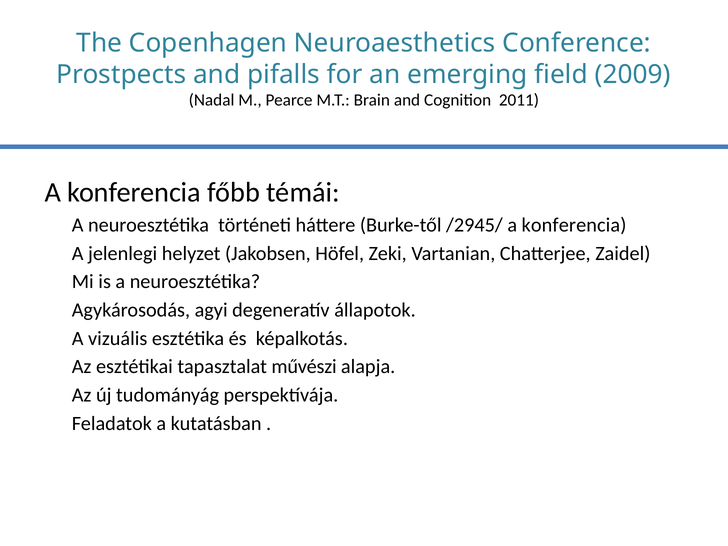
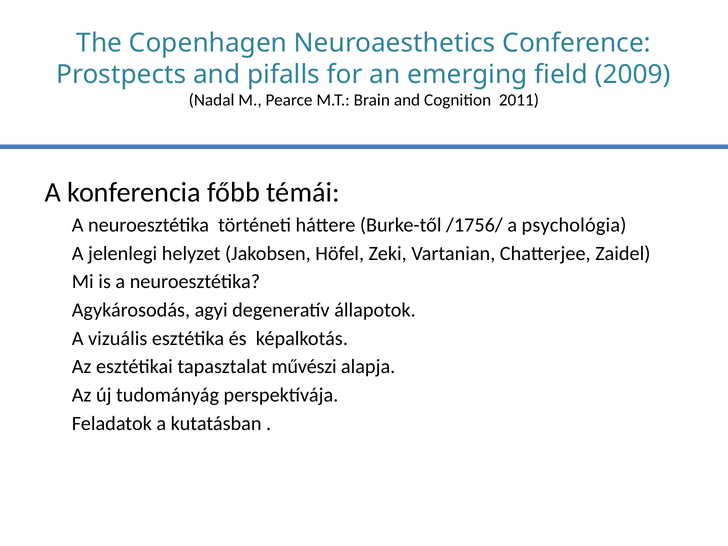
/2945/: /2945/ -> /1756/ (474, 225)
konferencia: konferencia -> psychológia (574, 225)
